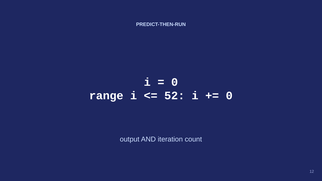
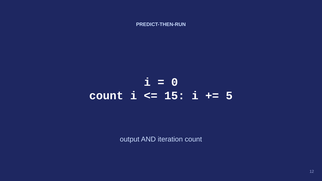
range: range -> count (106, 96)
52: 52 -> 15 (175, 96)
0: 0 -> 5 (229, 96)
